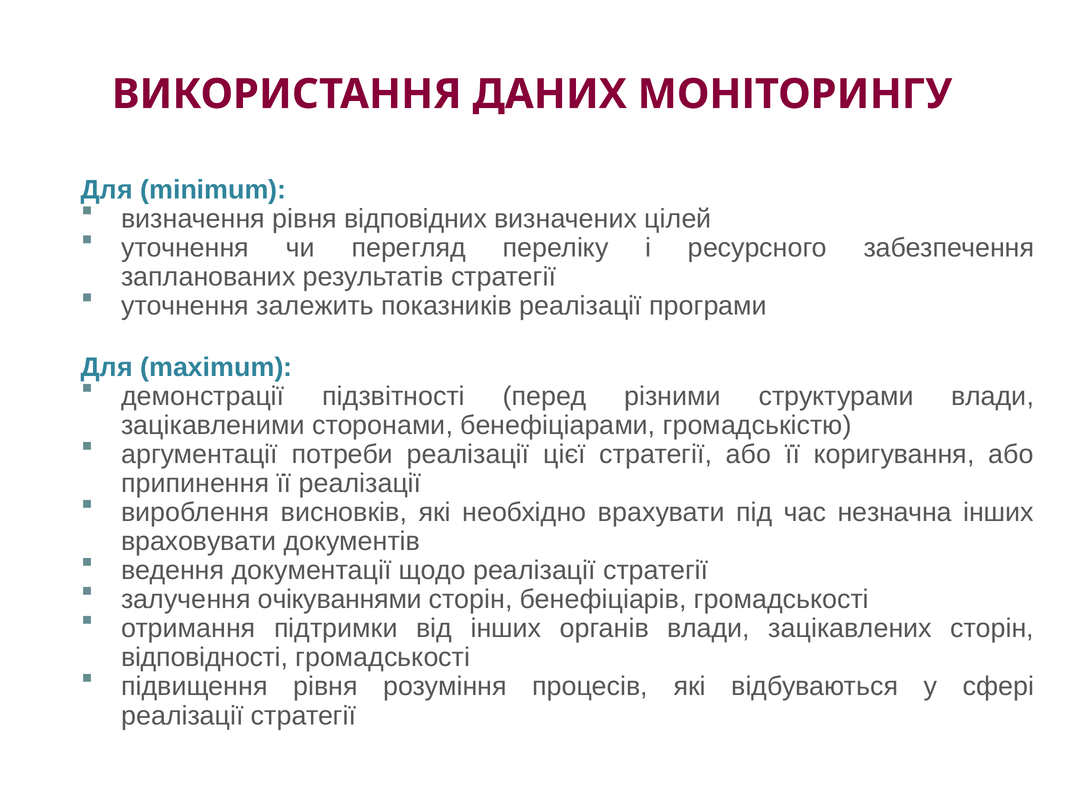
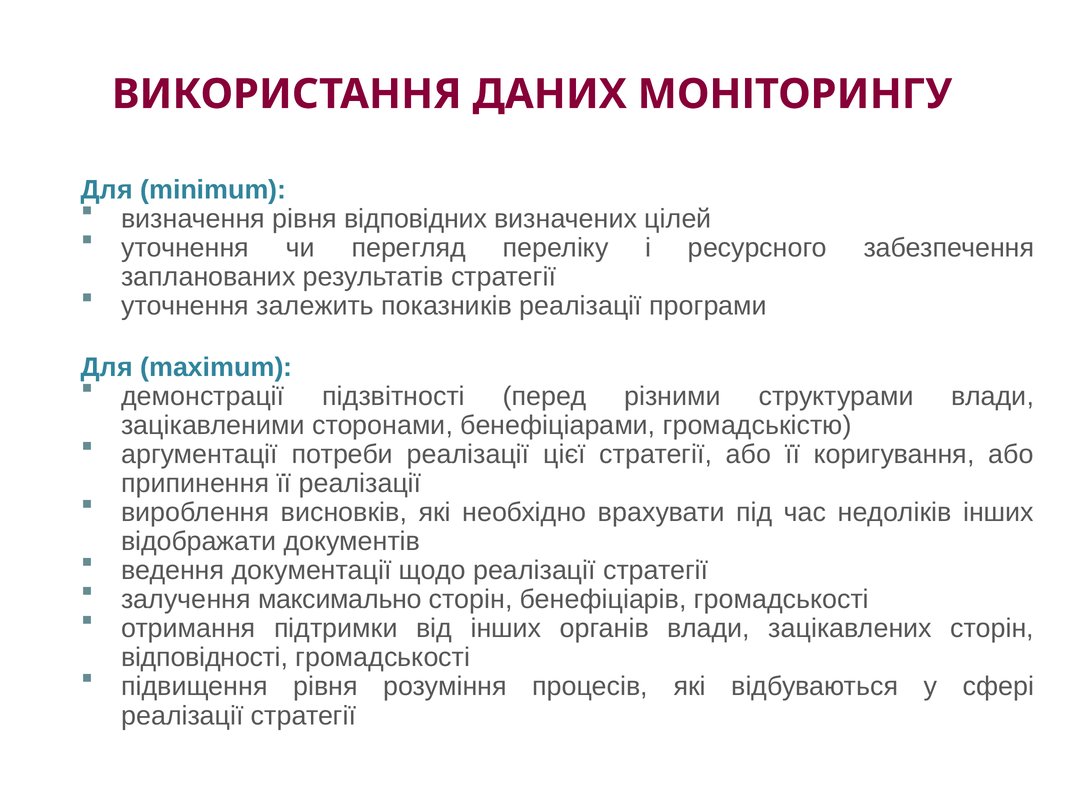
незначна: незначна -> недоліків (895, 513)
враховувати: враховувати -> відображати (199, 542)
очікуваннями: очікуваннями -> максимально (340, 600)
